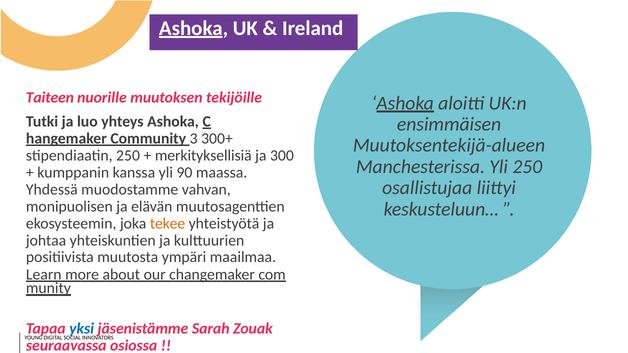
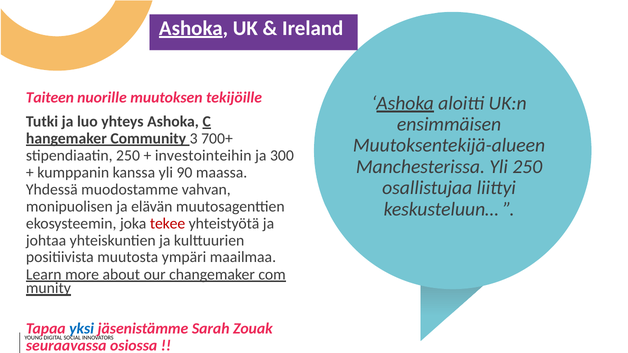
300+: 300+ -> 700+ (217, 139)
merkityksellisiä: merkityksellisiä -> investointeihin (203, 156)
tekee colour: orange -> red (168, 224)
